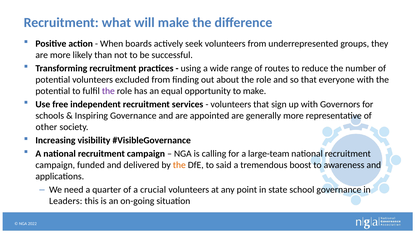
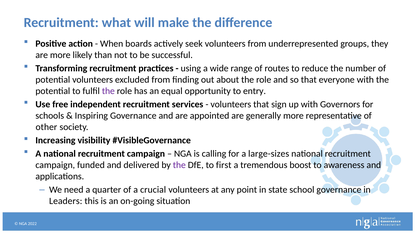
to make: make -> entry (255, 91)
large-team: large-team -> large-sizes (269, 154)
the colour: orange -> purple (179, 165)
said: said -> first (224, 165)
